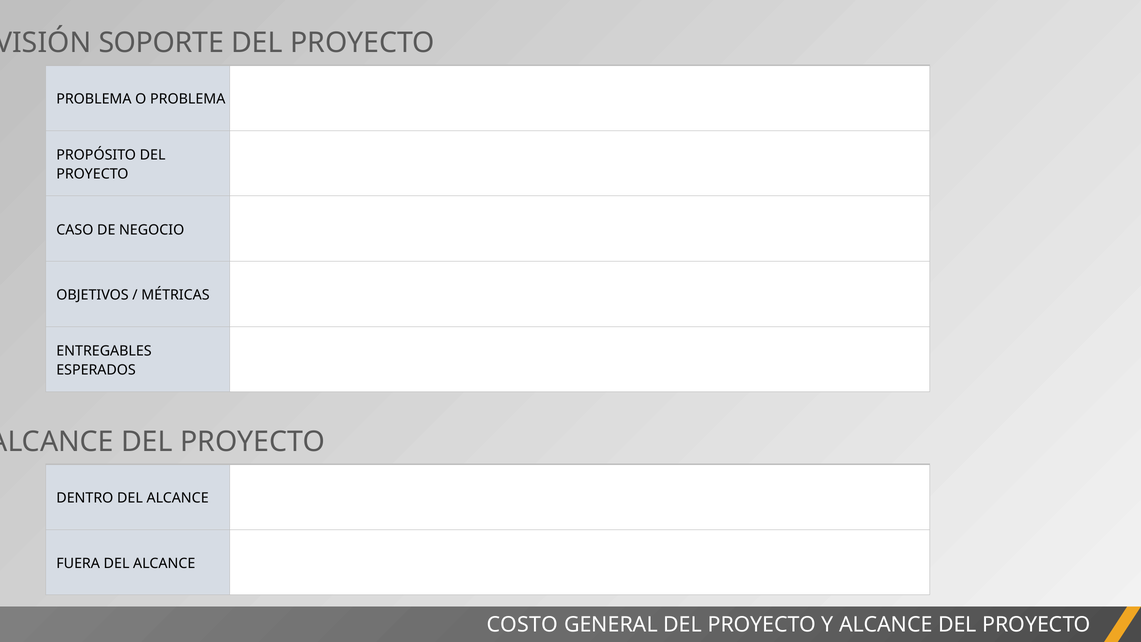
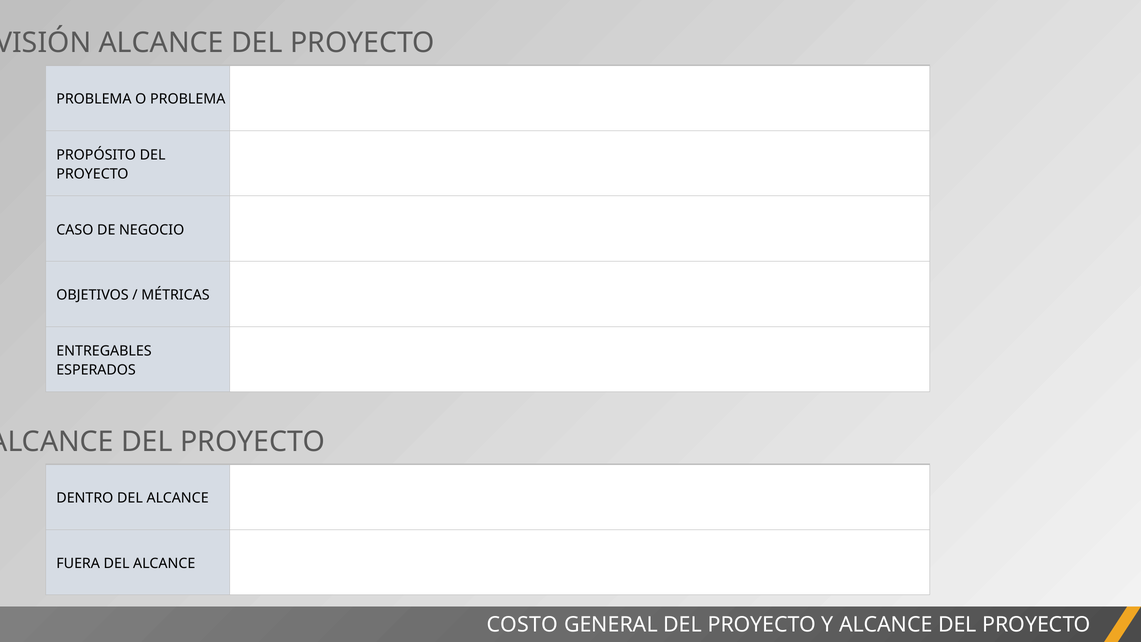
SOPORTE: SOPORTE -> ALCANCE (161, 43)
